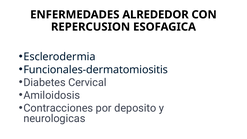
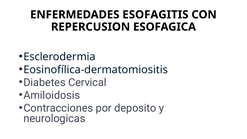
ALREDEDOR: ALREDEDOR -> ESOFAGITIS (155, 15)
Funcionales-dermatomiositis: Funcionales-dermatomiositis -> Eosinofílica-dermatomiositis (96, 70)
